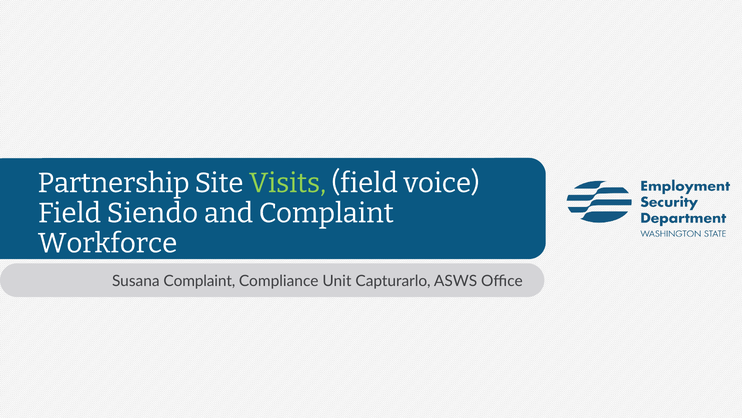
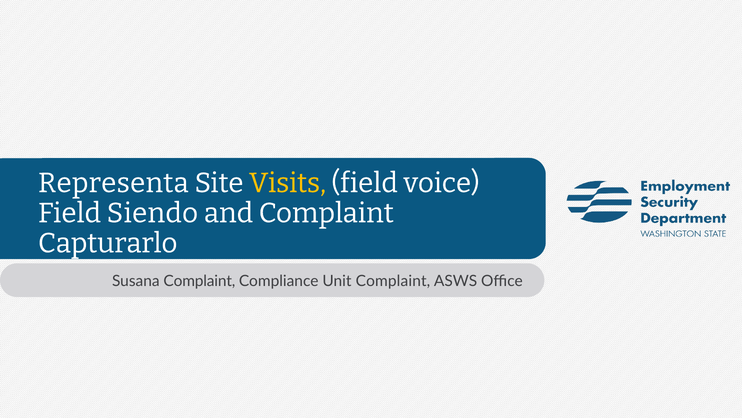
Partnership: Partnership -> Representa (113, 183)
Visits colour: light green -> yellow (288, 183)
Workforce: Workforce -> Capturarlo (108, 243)
Unit Capturarlo: Capturarlo -> Complaint (393, 281)
